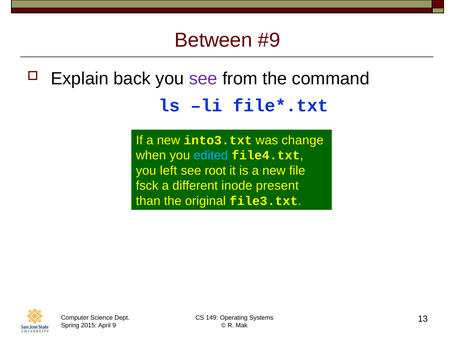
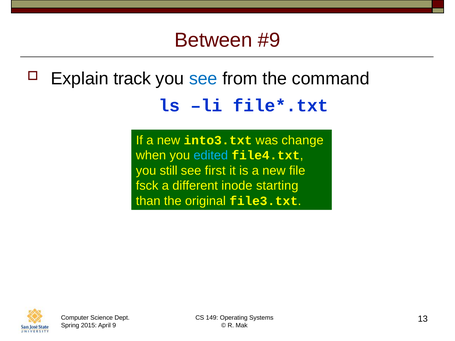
back: back -> track (132, 79)
see colour: purple -> blue (203, 79)
left: left -> still (169, 171)
root: root -> first (215, 171)
present: present -> starting (277, 186)
